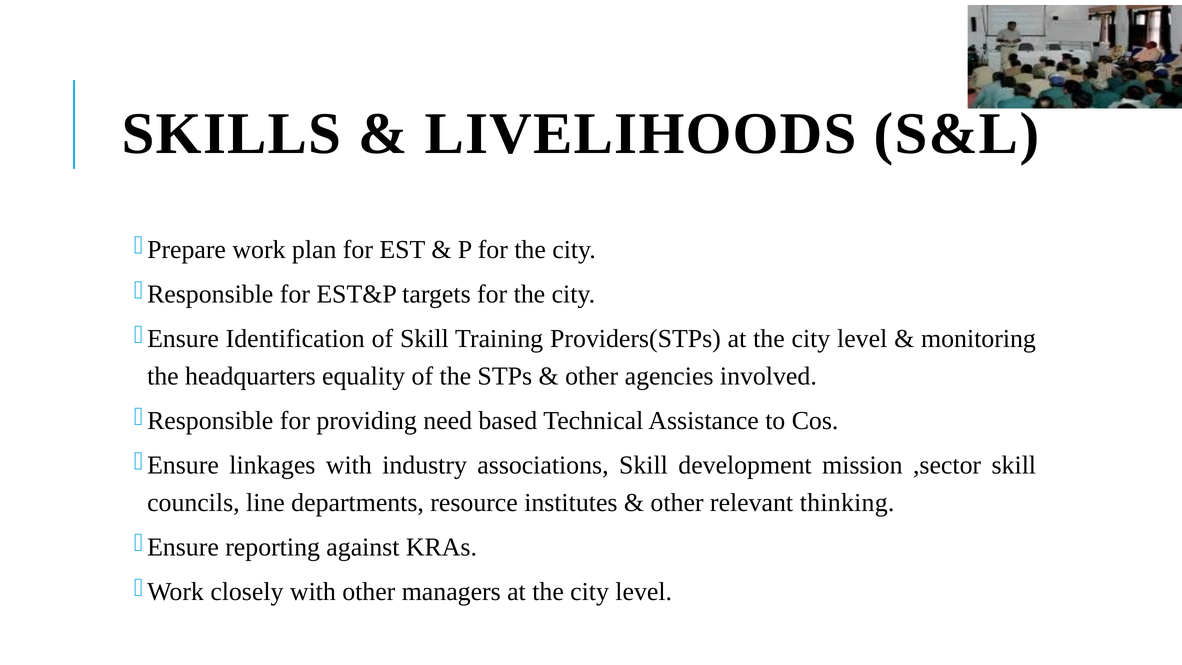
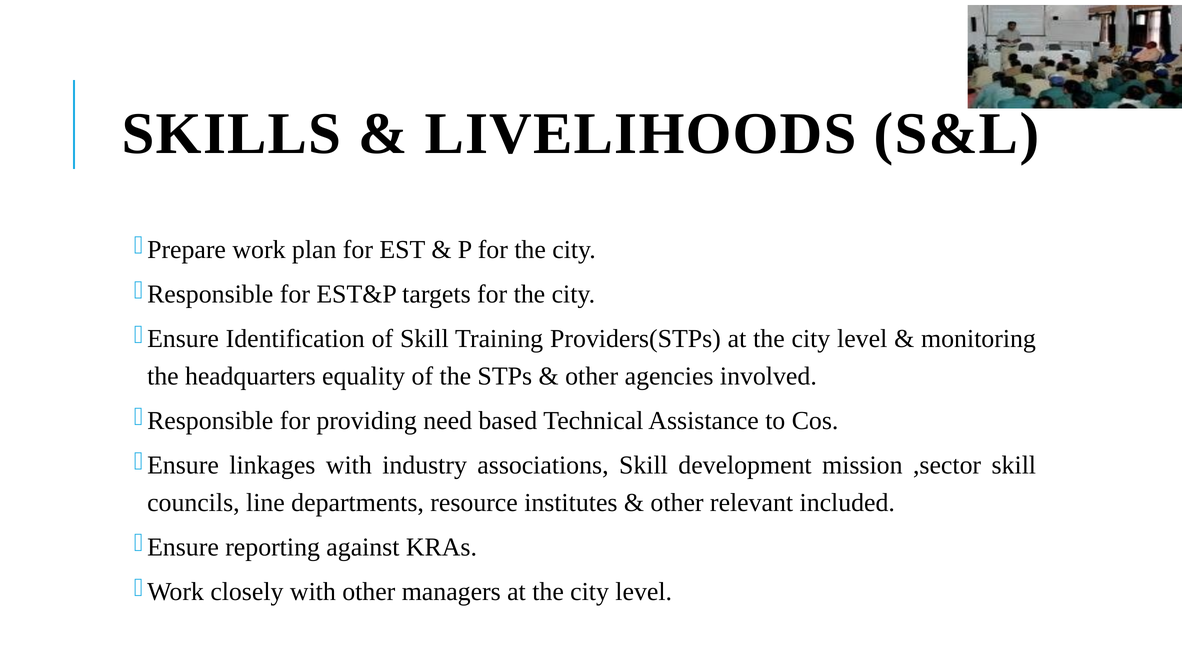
thinking: thinking -> included (847, 502)
